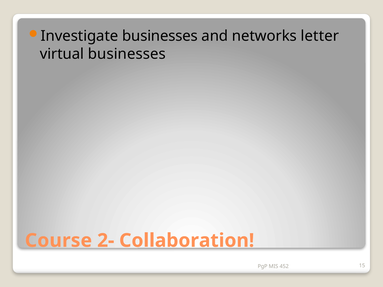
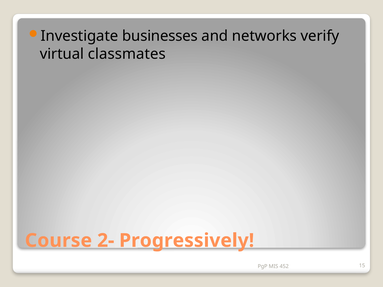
letter: letter -> verify (320, 36)
virtual businesses: businesses -> classmates (127, 54)
Collaboration: Collaboration -> Progressively (187, 241)
